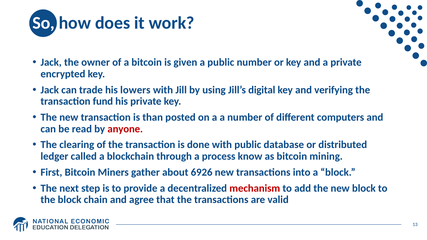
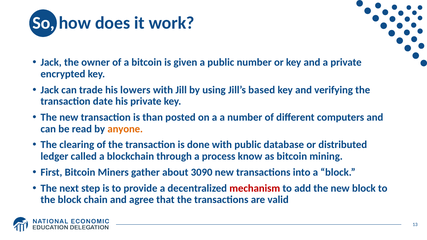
digital: digital -> based (262, 90)
fund: fund -> date (103, 101)
anyone colour: red -> orange (125, 129)
6926: 6926 -> 3090 (202, 172)
